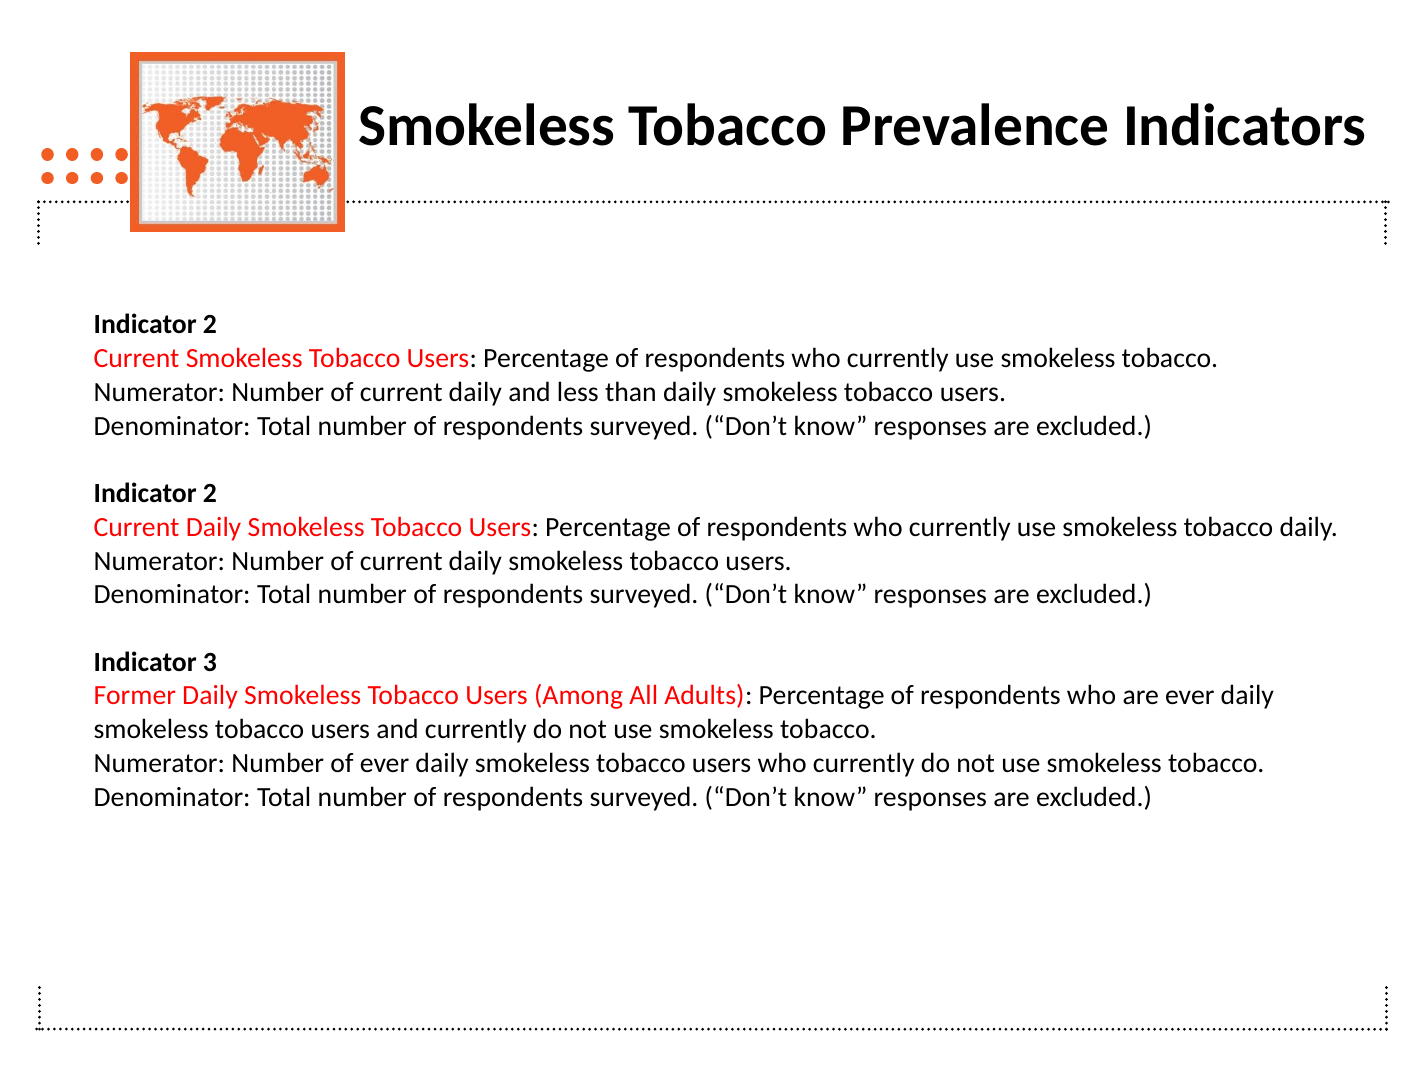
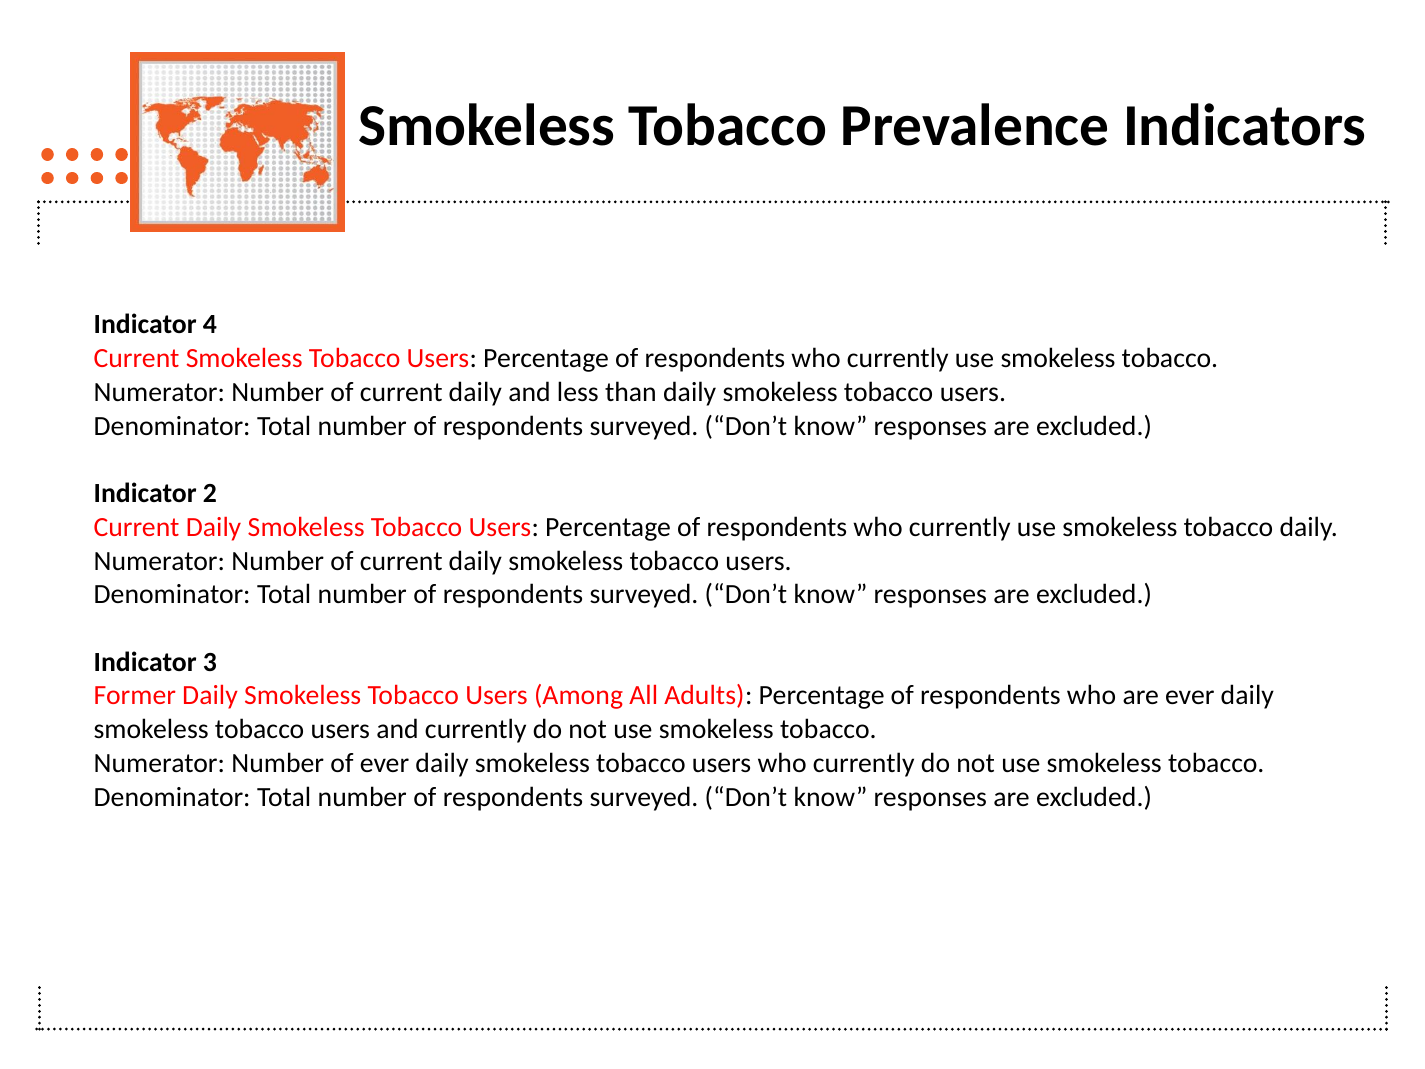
2: 2 -> 4 (210, 325)
